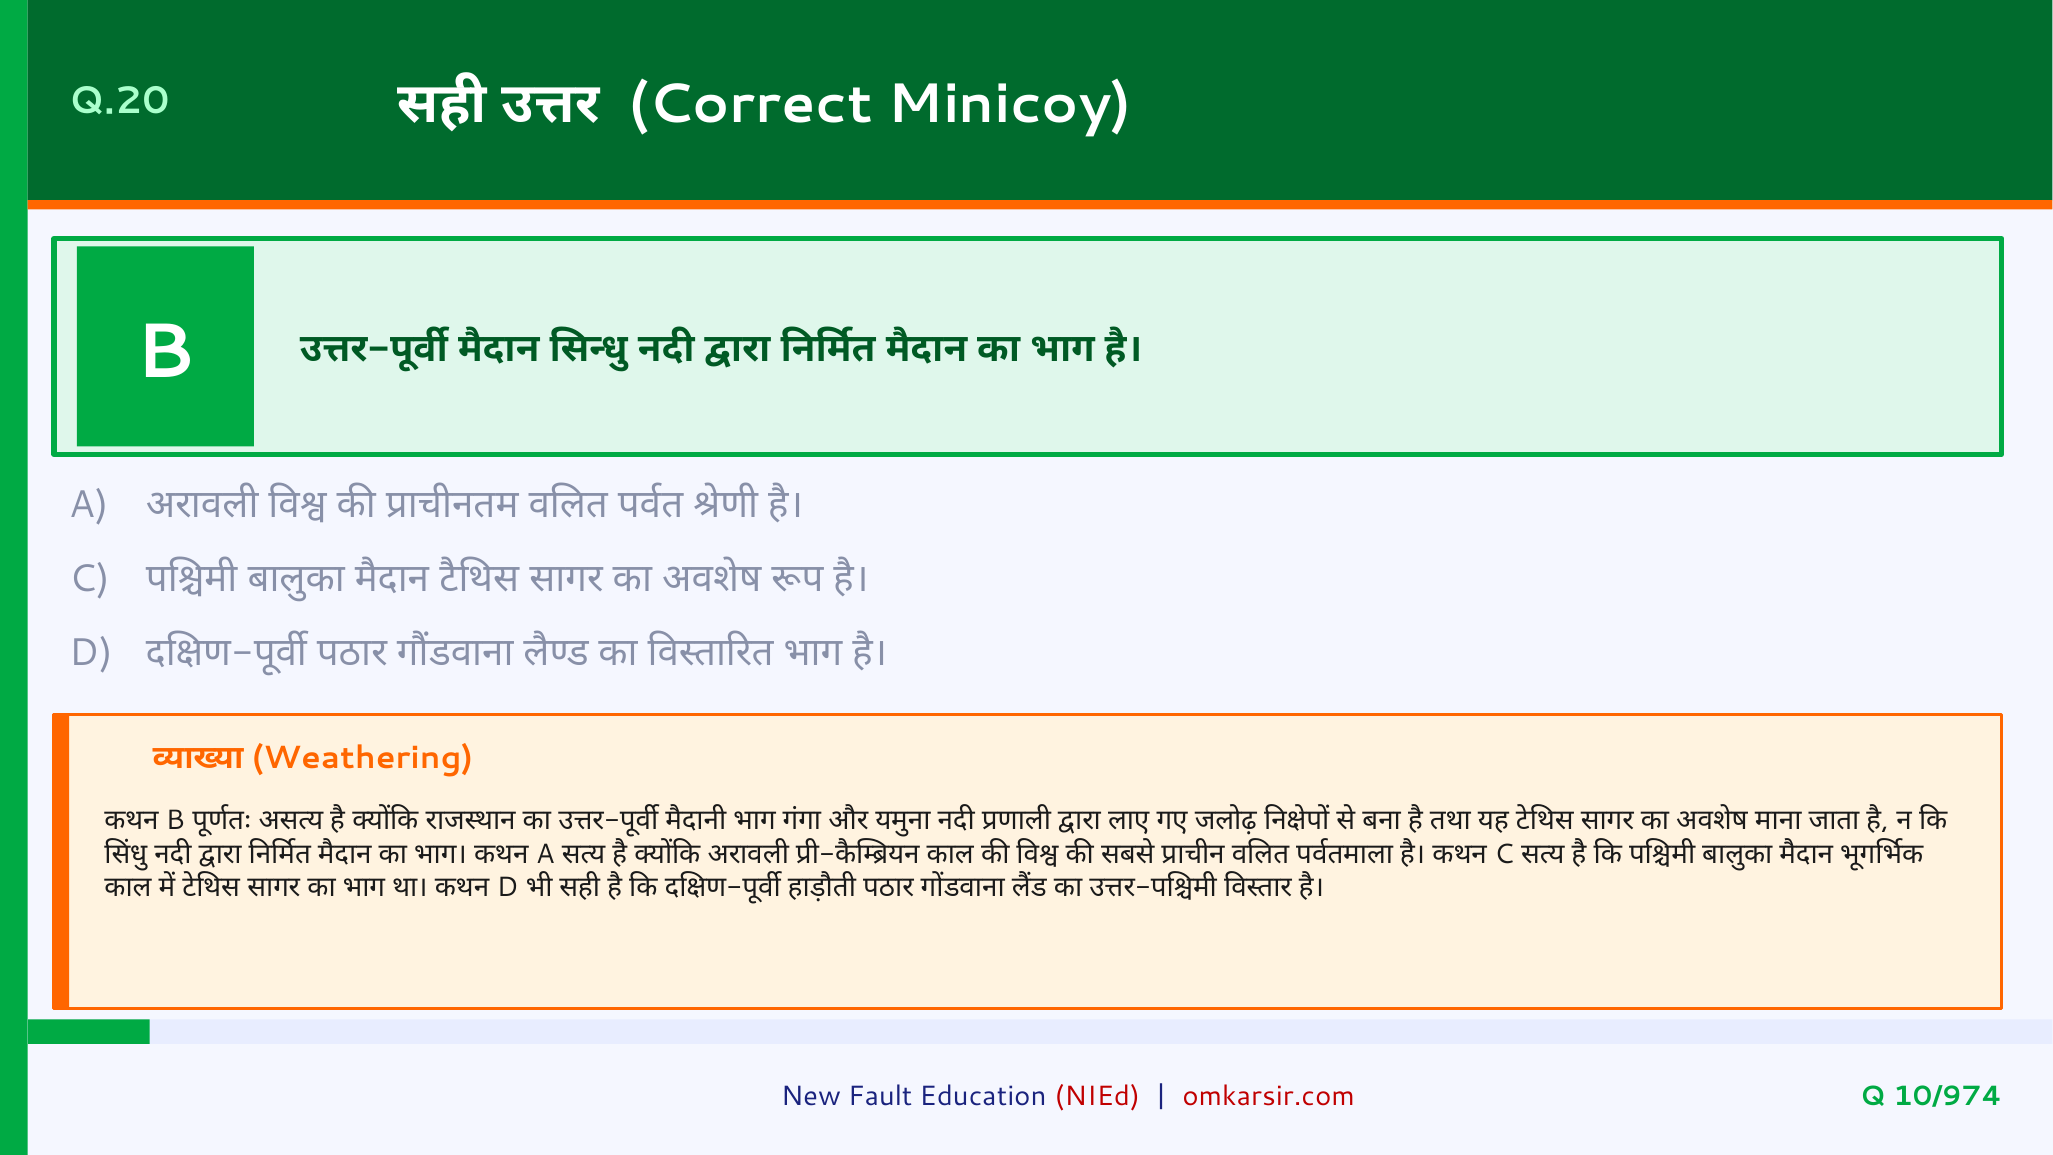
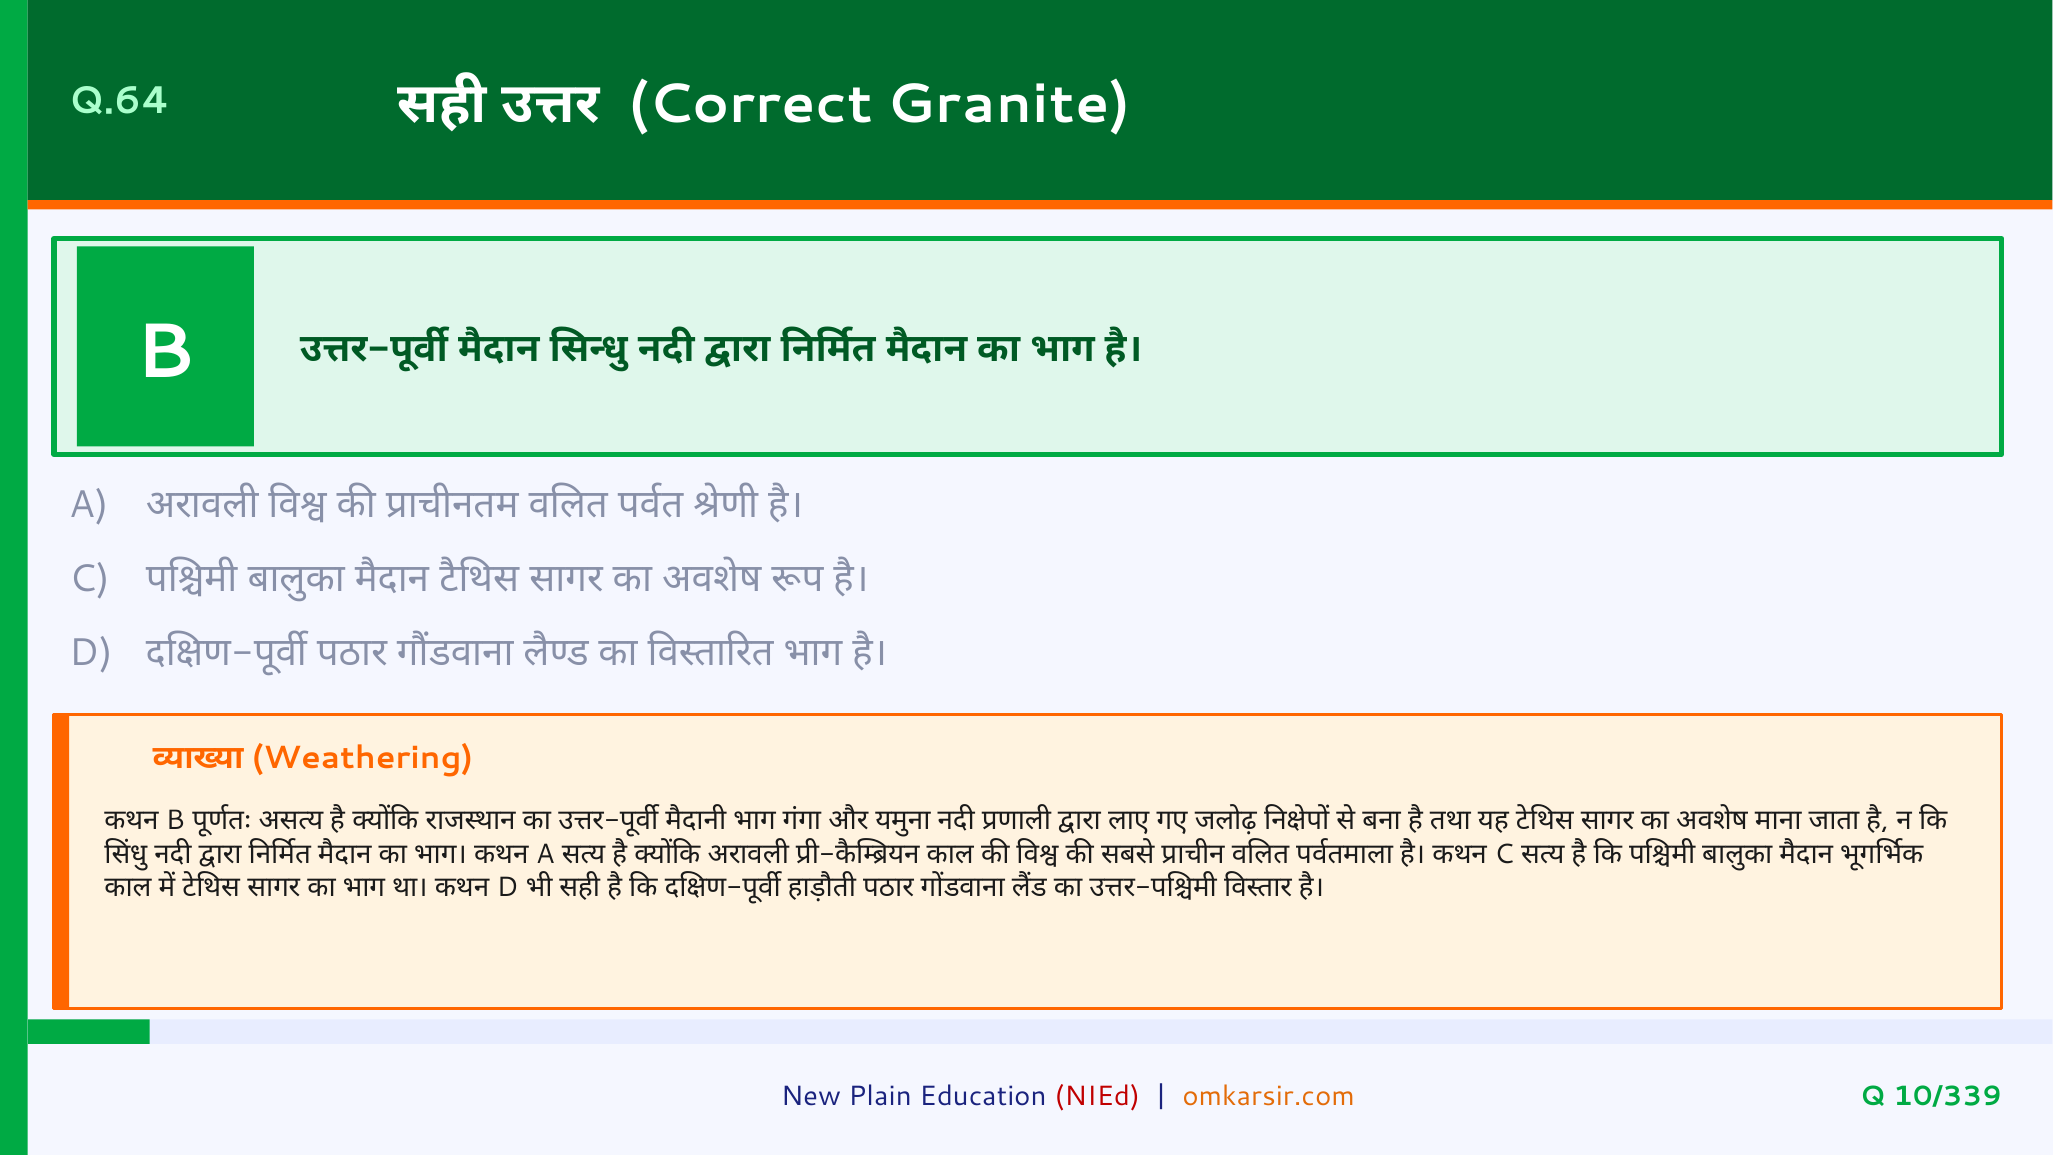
Q.20: Q.20 -> Q.64 (119, 101)
Minicoy: Minicoy -> Granite (1009, 104)
Fault: Fault -> Plain (880, 1097)
omkarsir.com colour: red -> orange (1269, 1097)
10/974: 10/974 -> 10/339 (1948, 1097)
